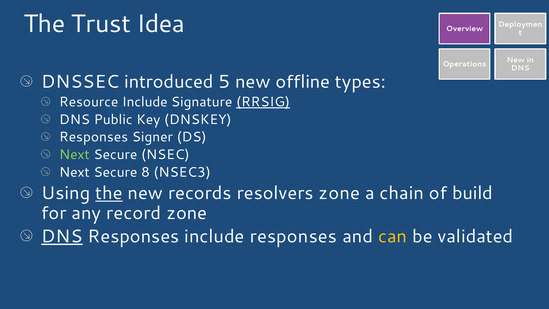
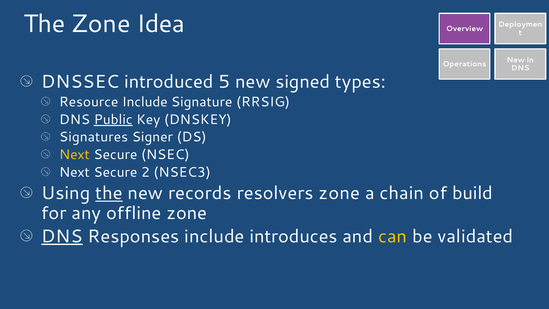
The Trust: Trust -> Zone (101, 24)
offline: offline -> signed (303, 82)
RRSIG underline: present -> none (263, 102)
Public underline: none -> present (113, 119)
Responses: Responses -> Signatures (94, 137)
Next colour: light green -> yellow (74, 155)
8: 8 -> 2 (145, 172)
record: record -> offline (134, 213)
include responses: responses -> introduces (294, 236)
